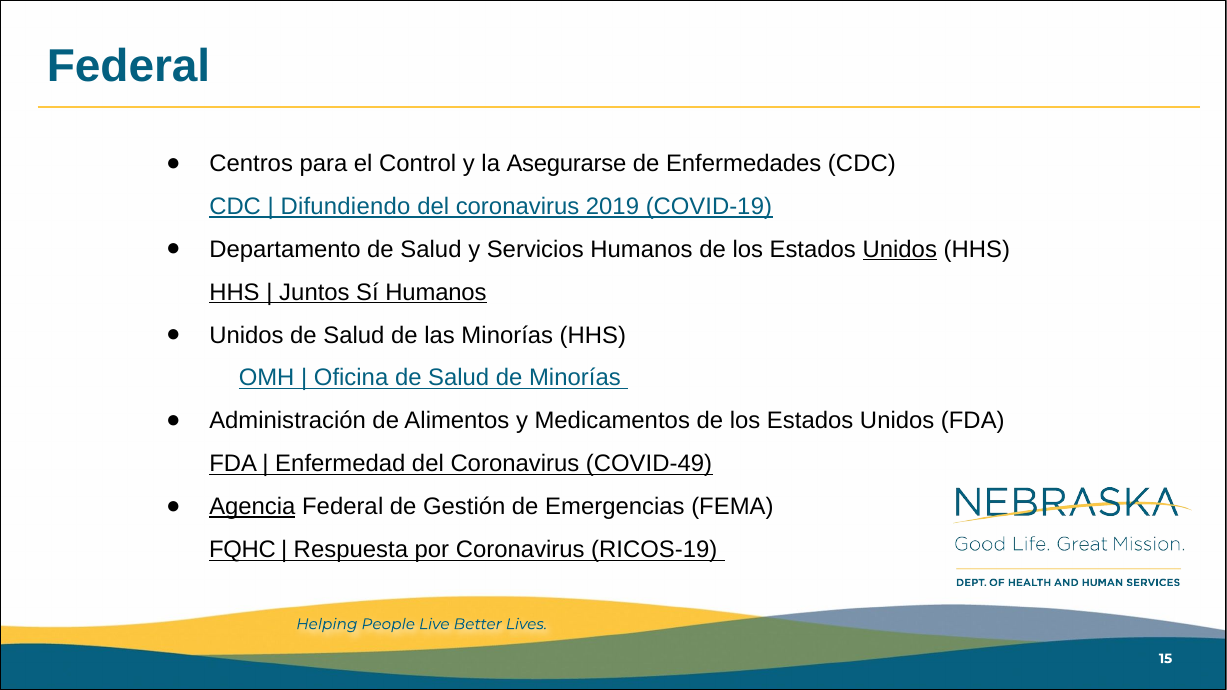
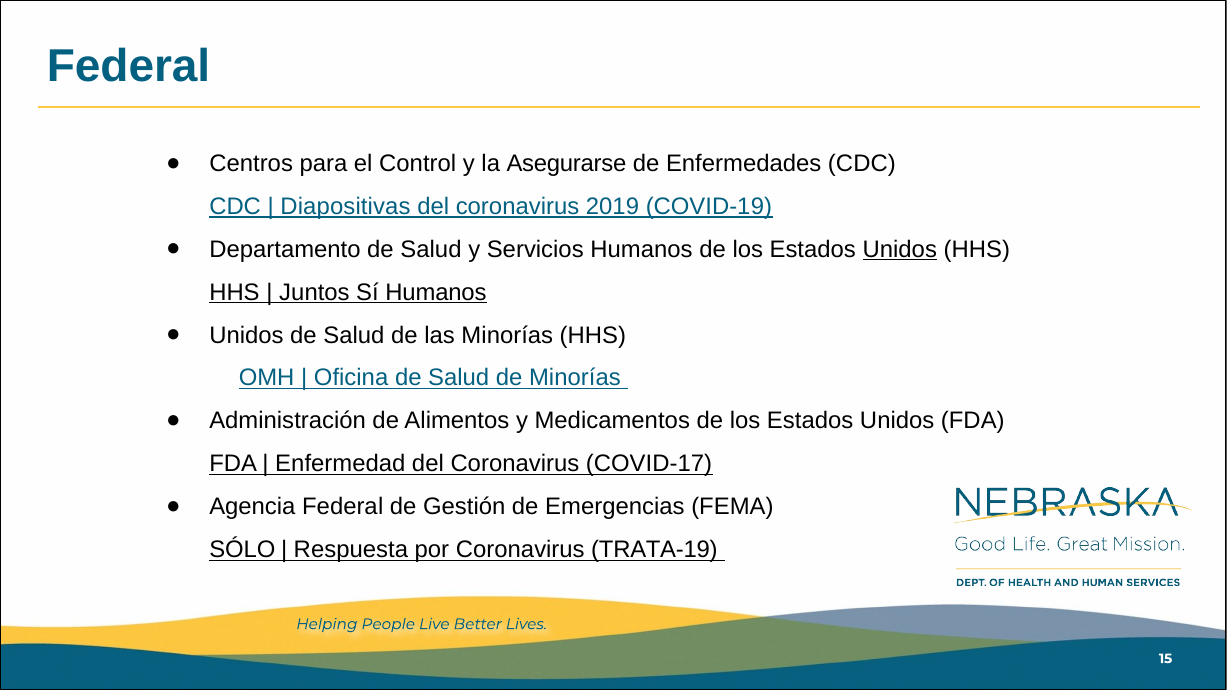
Difundiendo: Difundiendo -> Diapositivas (346, 206)
COVID-49: COVID-49 -> COVID-17 (649, 464)
Agencia underline: present -> none (252, 507)
FQHC: FQHC -> SÓLO (242, 550)
RICOS-19: RICOS-19 -> TRATA-19 (654, 550)
